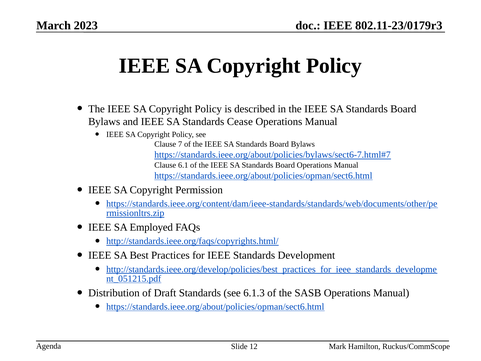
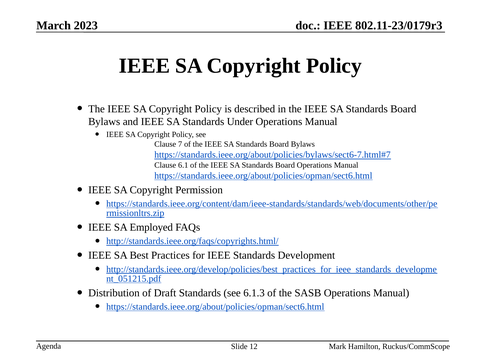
Cease: Cease -> Under (240, 122)
